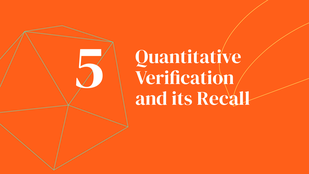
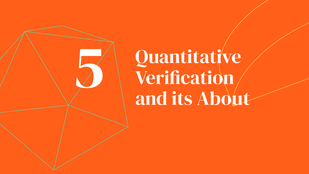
Recall: Recall -> About (223, 98)
